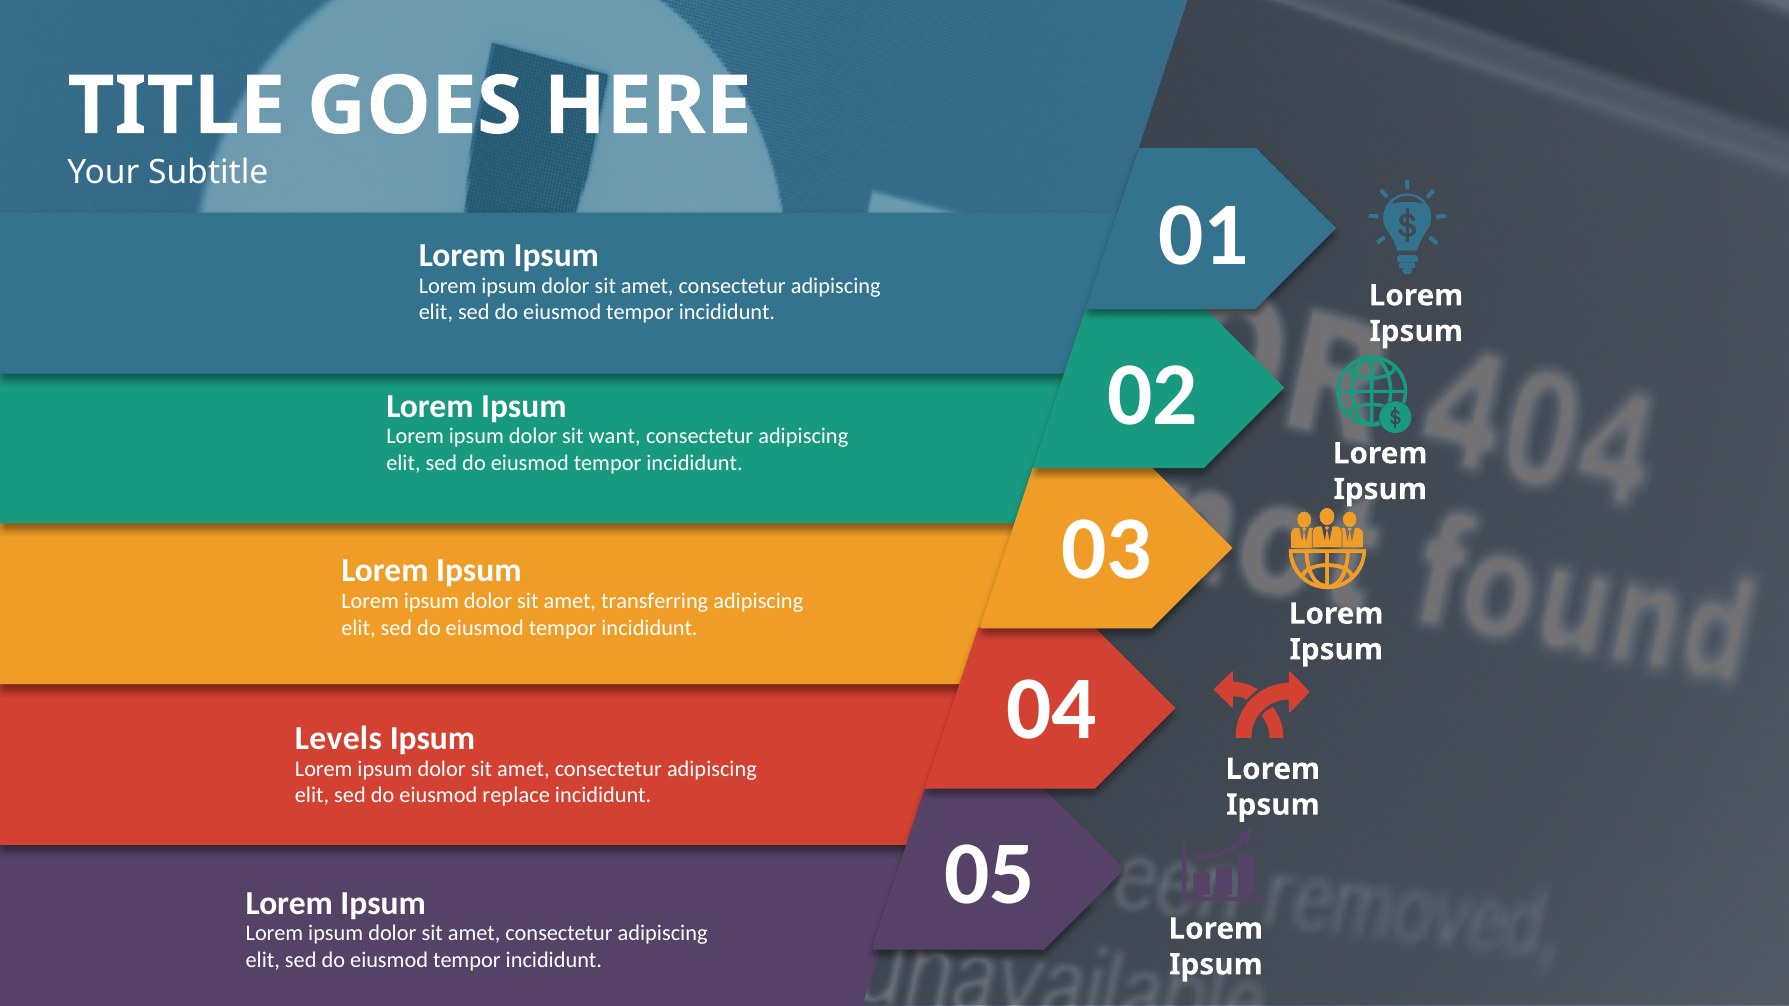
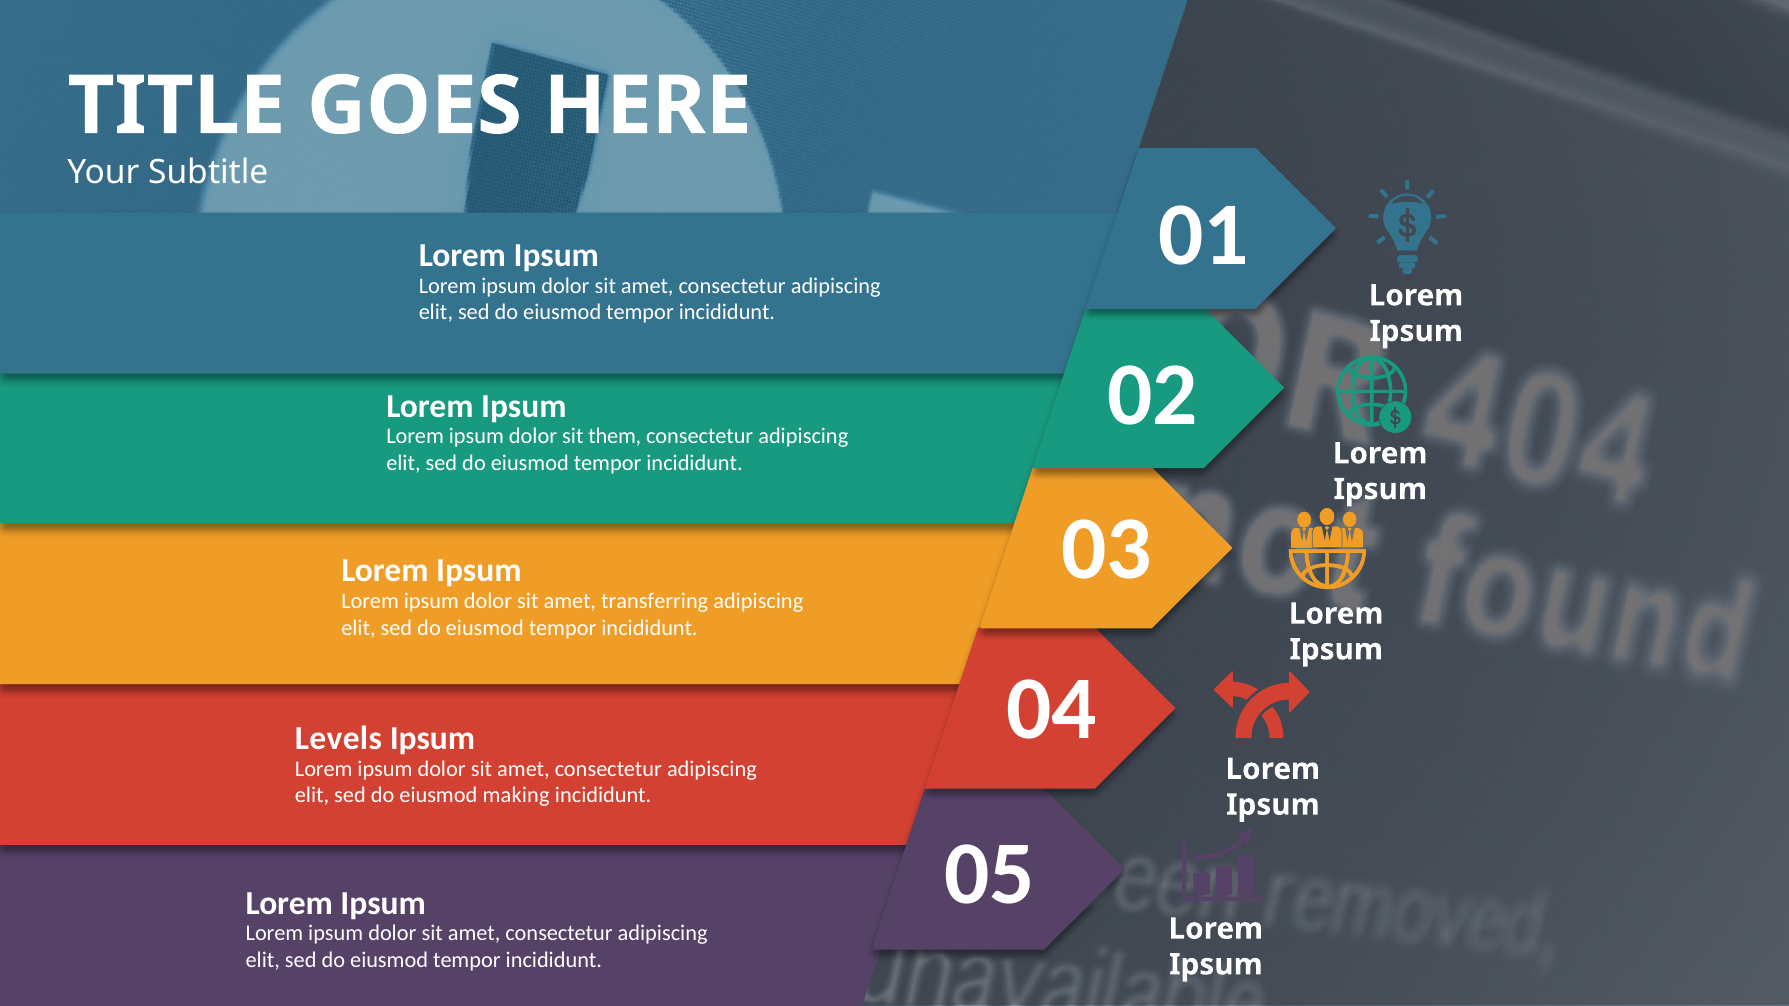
want: want -> them (615, 437)
replace: replace -> making (516, 796)
